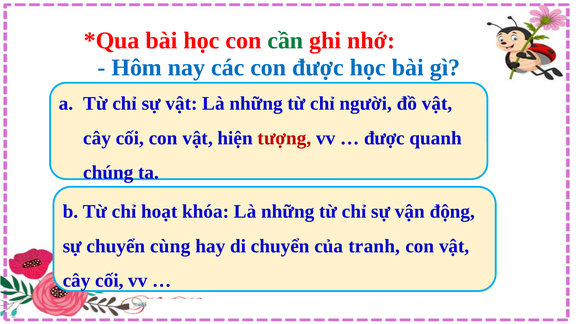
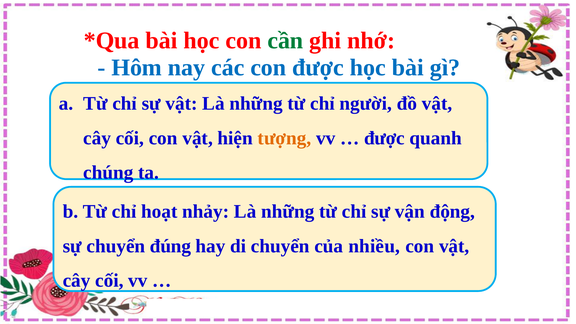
tượng colour: red -> orange (284, 138)
khóa: khóa -> nhảy (206, 211)
cùng: cùng -> đúng (170, 246)
tranh: tranh -> nhiều (374, 246)
